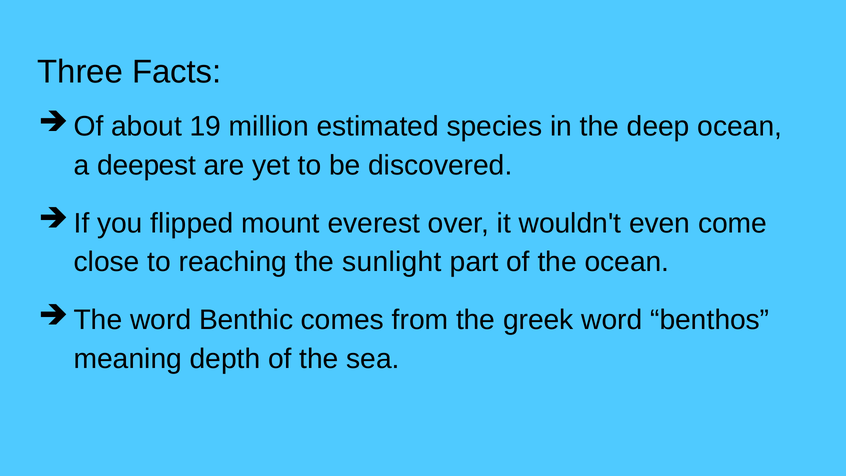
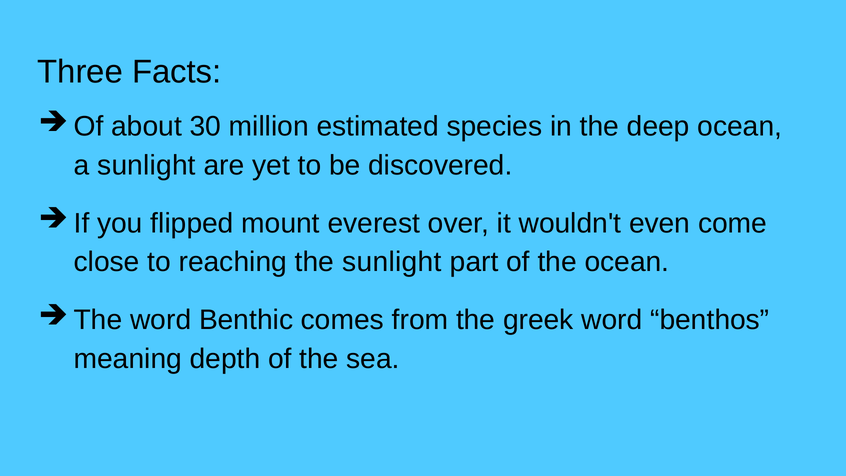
19: 19 -> 30 (205, 127)
a deepest: deepest -> sunlight (146, 165)
